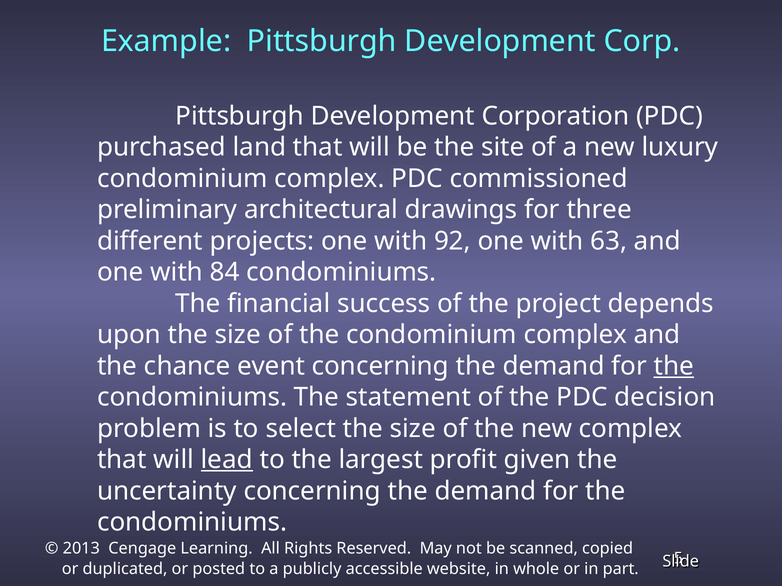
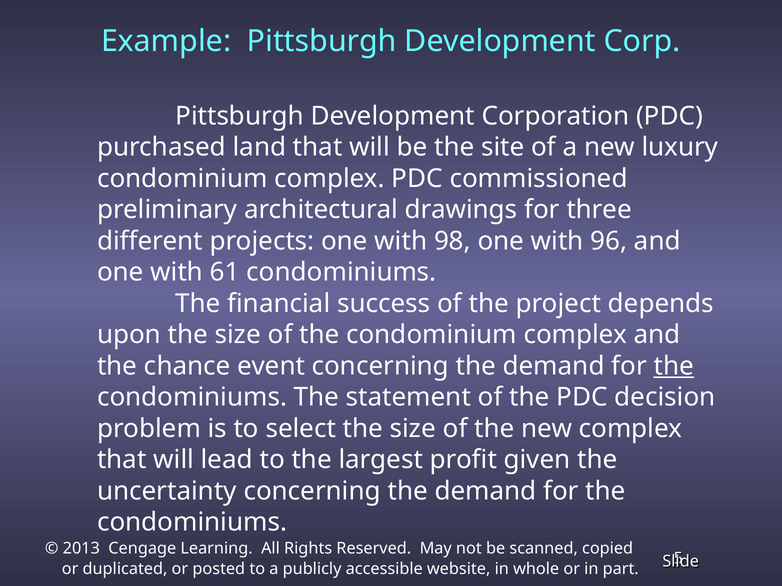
92: 92 -> 98 (452, 241)
63: 63 -> 96 (609, 241)
84: 84 -> 61 (225, 272)
lead underline: present -> none (227, 460)
